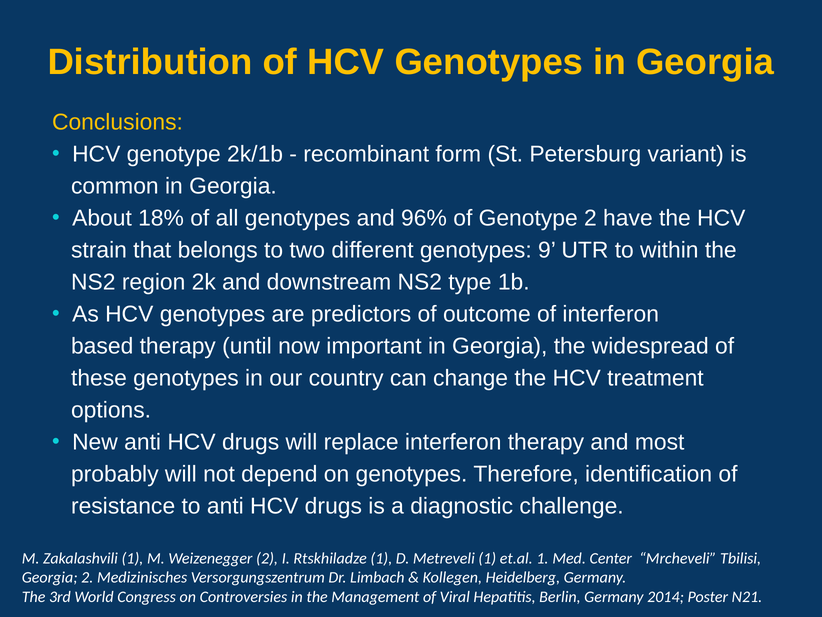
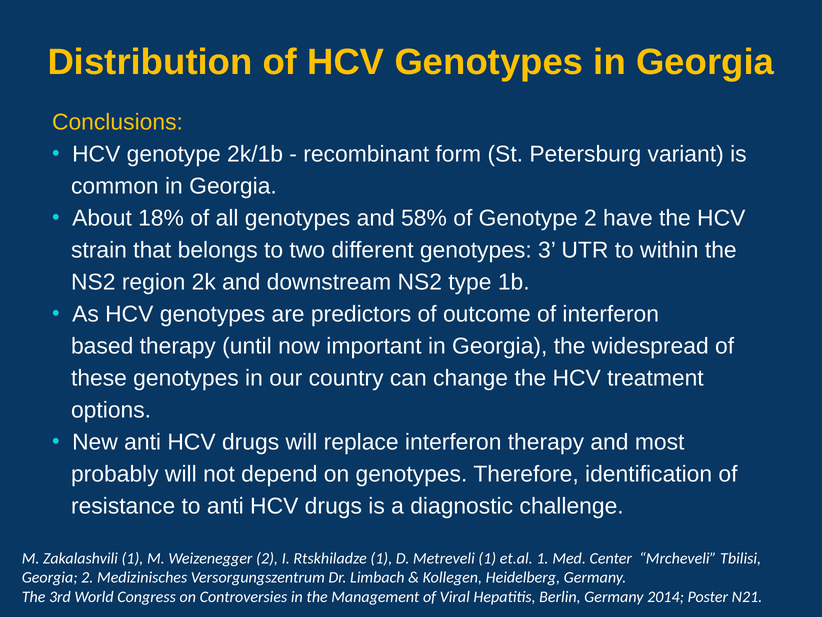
96%: 96% -> 58% (424, 218)
9: 9 -> 3 (547, 250)
